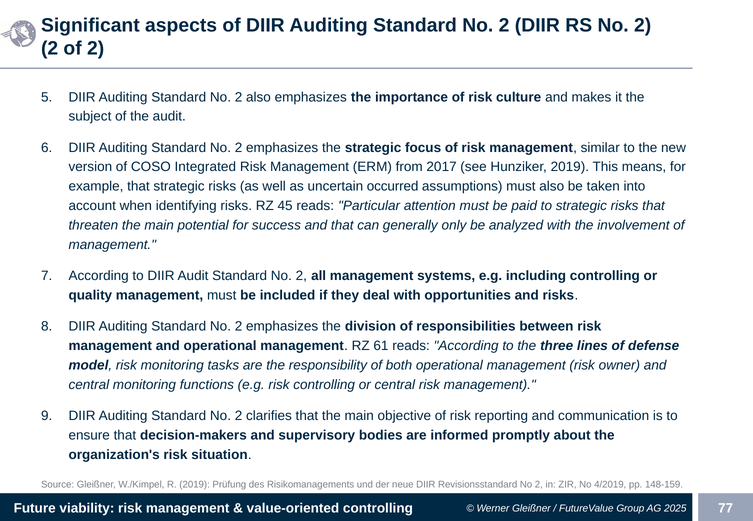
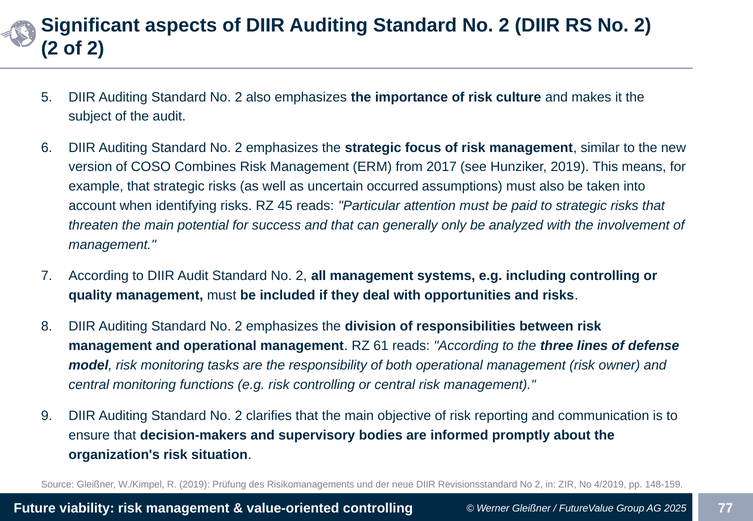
Integrated: Integrated -> Combines (205, 167)
